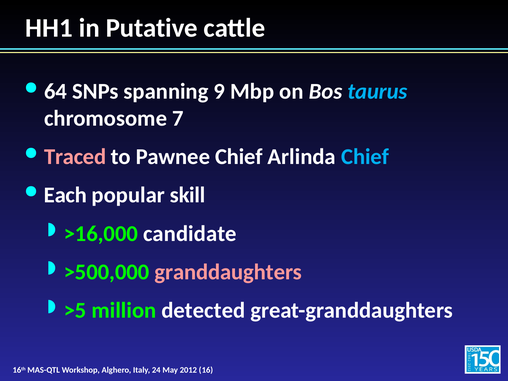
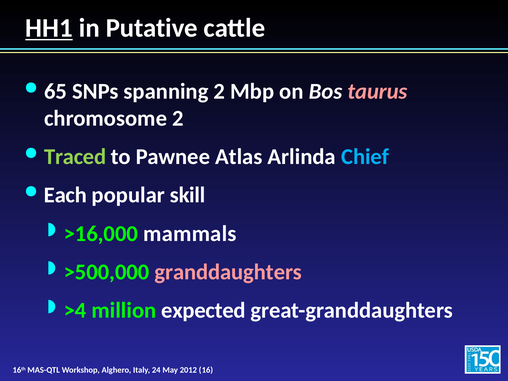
HH1 underline: none -> present (49, 28)
64: 64 -> 65 (56, 91)
spanning 9: 9 -> 2 (219, 91)
taurus colour: light blue -> pink (377, 91)
chromosome 7: 7 -> 2 (178, 118)
Traced colour: pink -> light green (75, 157)
Pawnee Chief: Chief -> Atlas (239, 157)
candidate: candidate -> mammals (190, 234)
>5: >5 -> >4 (75, 310)
detected: detected -> expected (203, 310)
